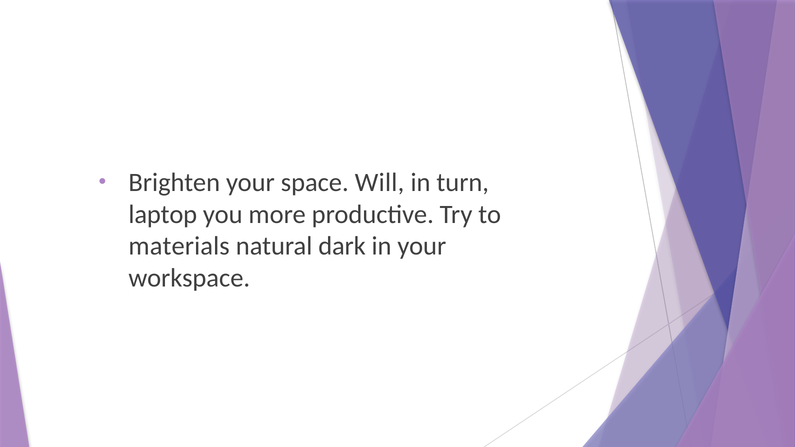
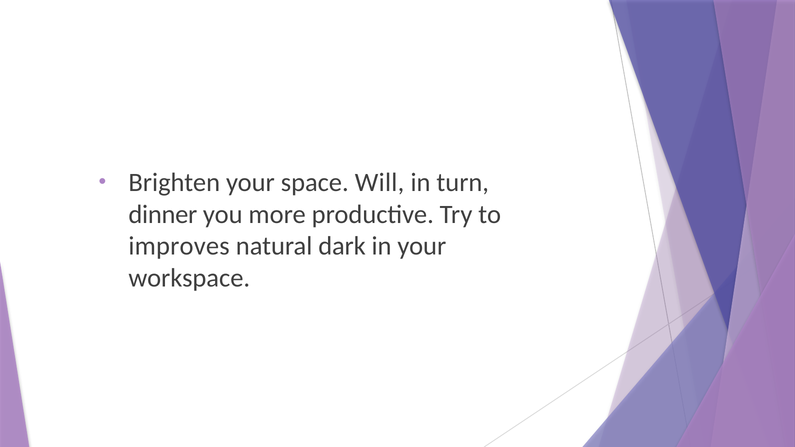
laptop: laptop -> dinner (163, 215)
materials: materials -> improves (179, 246)
